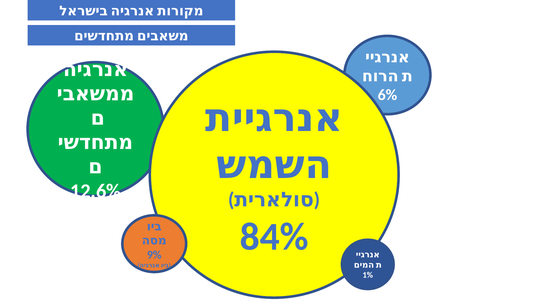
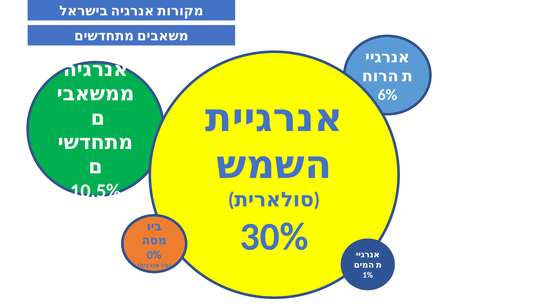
12.6%: 12.6% -> 10.5% (96, 191)
84%: 84% -> 30% (274, 237)
9%: 9% -> 0% (154, 255)
